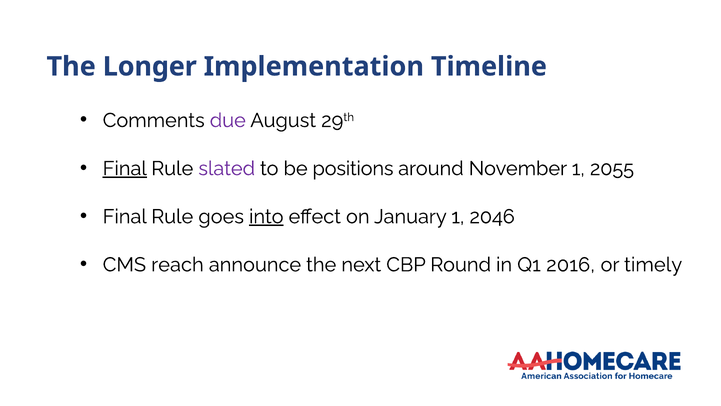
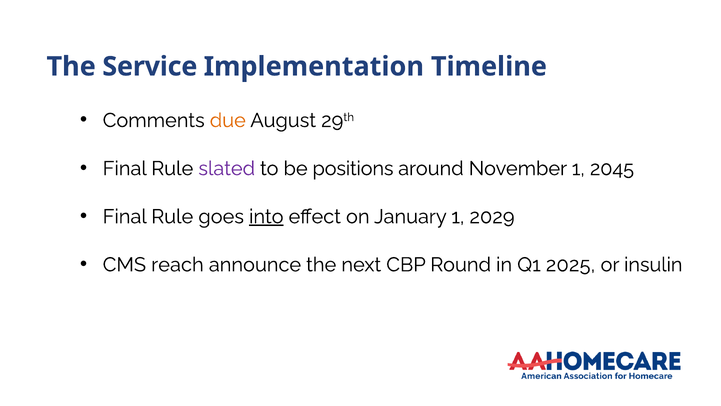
Longer: Longer -> Service (150, 66)
due colour: purple -> orange (228, 120)
Final underline: present -> none (125, 168)
2055: 2055 -> 2045 (612, 168)
2046: 2046 -> 2029 (492, 216)
2016: 2016 -> 2025 (571, 264)
timely: timely -> insulin (653, 264)
